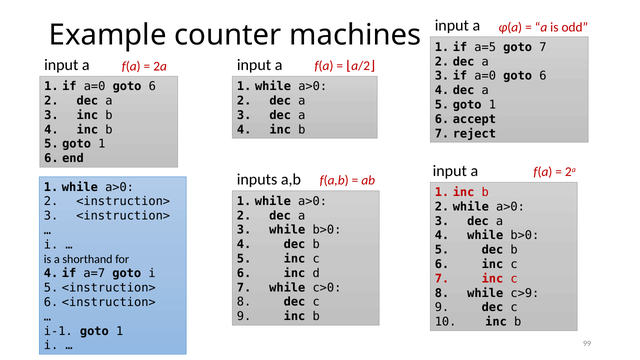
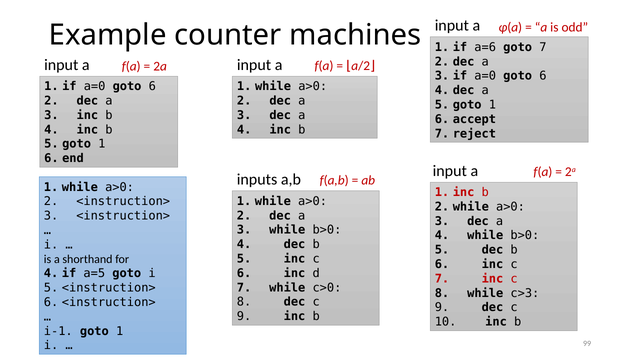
a=5: a=5 -> a=6 (485, 47)
a=7: a=7 -> a=5 (94, 274)
c>9: c>9 -> c>3 (525, 293)
